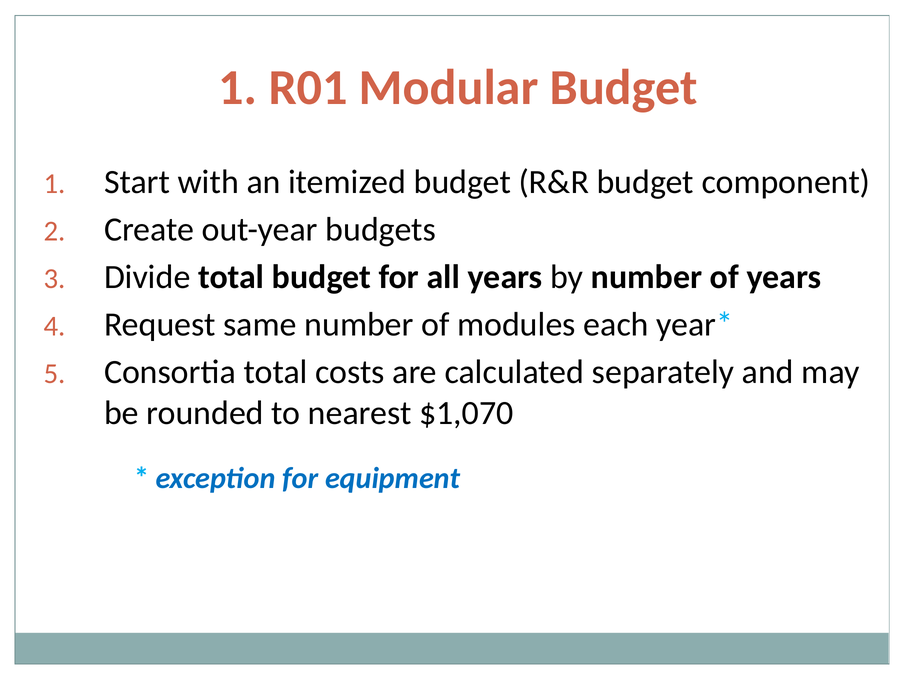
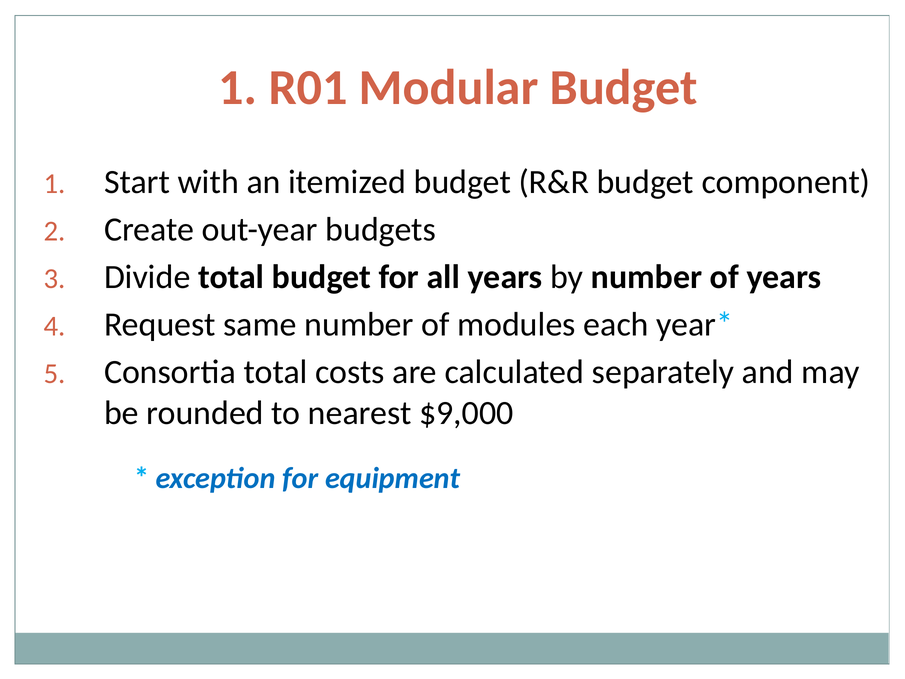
$1,070: $1,070 -> $9,000 (466, 413)
